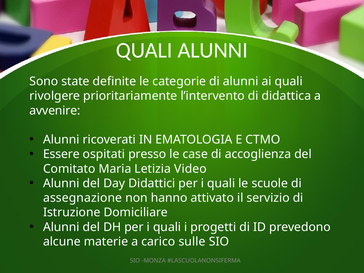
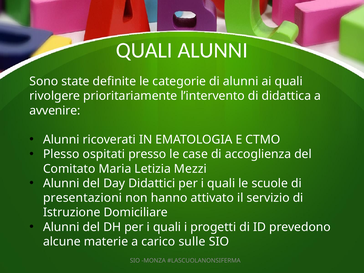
Essere: Essere -> Plesso (61, 154)
Video: Video -> Mezzi (190, 169)
assegnazione: assegnazione -> presentazioni (83, 198)
